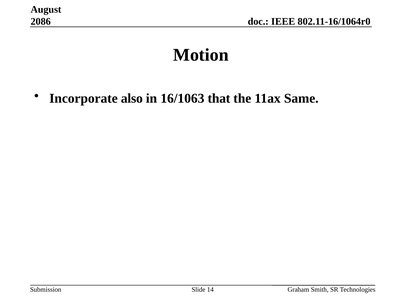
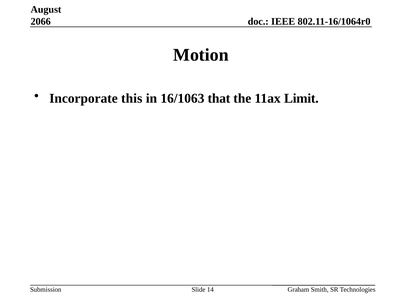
2086: 2086 -> 2066 (41, 21)
also: also -> this (132, 98)
Same: Same -> Limit (301, 98)
